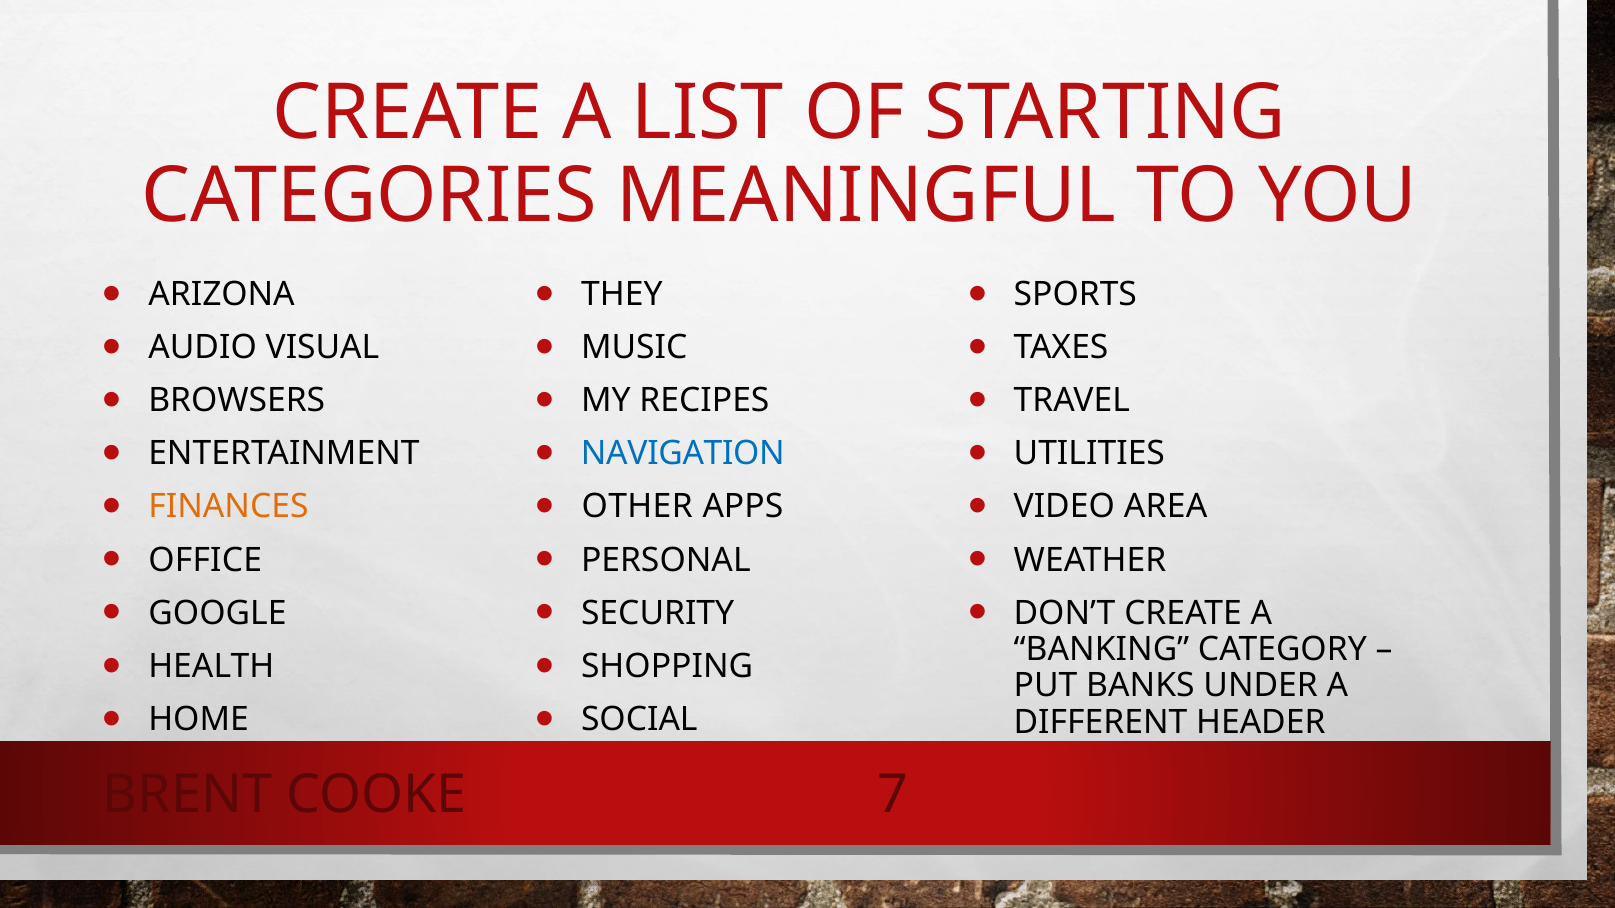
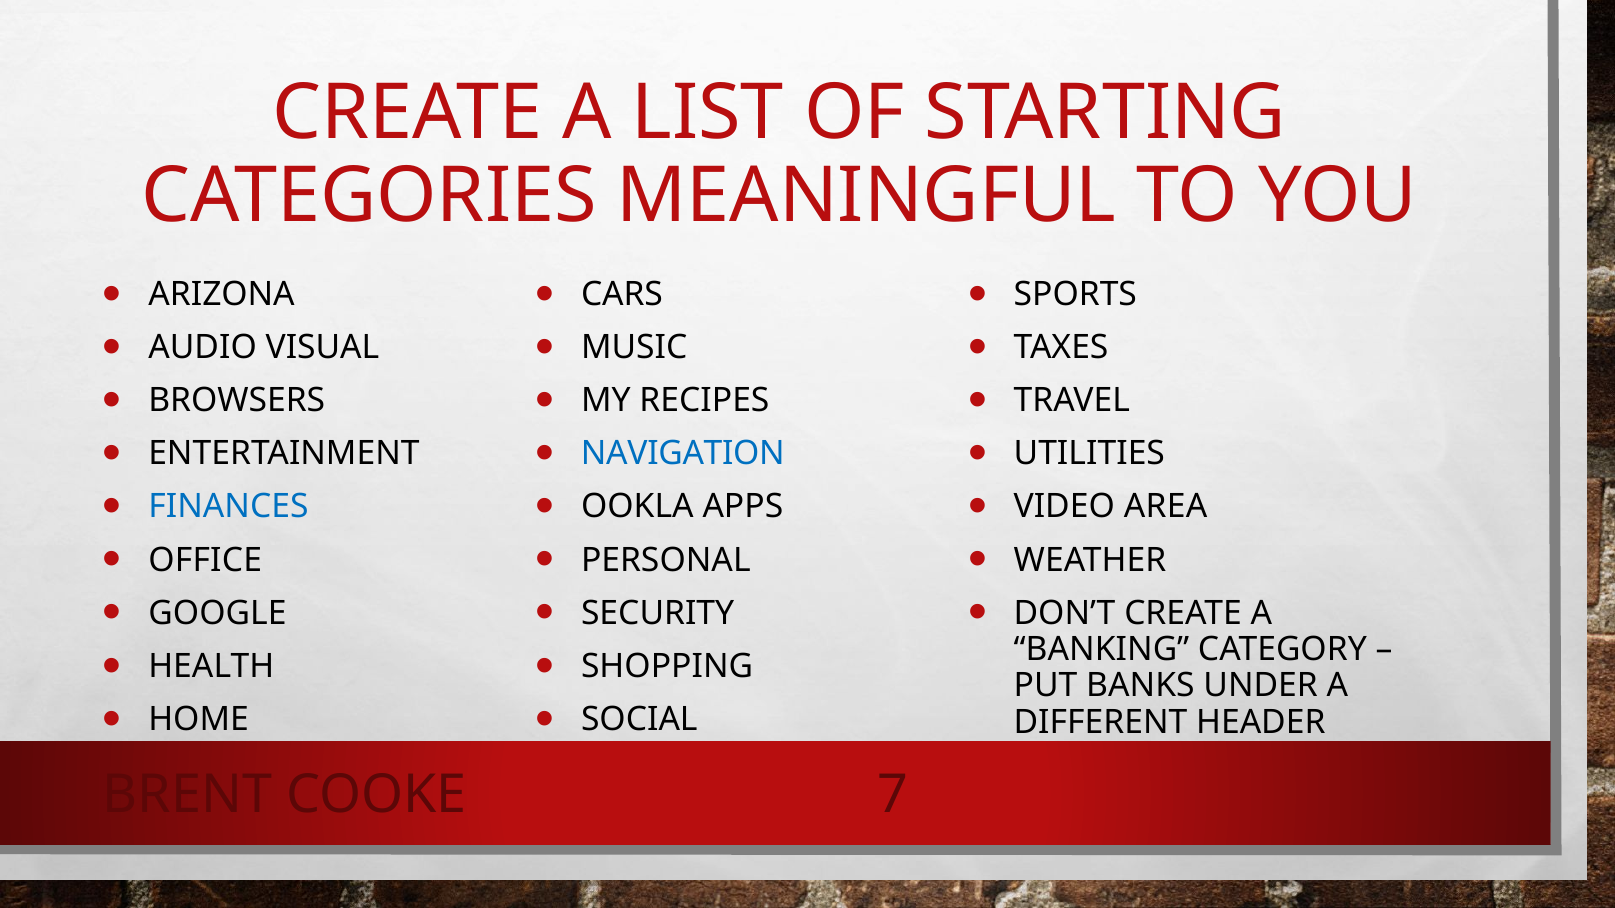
THEY: THEY -> CARS (622, 294)
FINANCES colour: orange -> blue (228, 507)
OTHER: OTHER -> OOKLA (637, 507)
